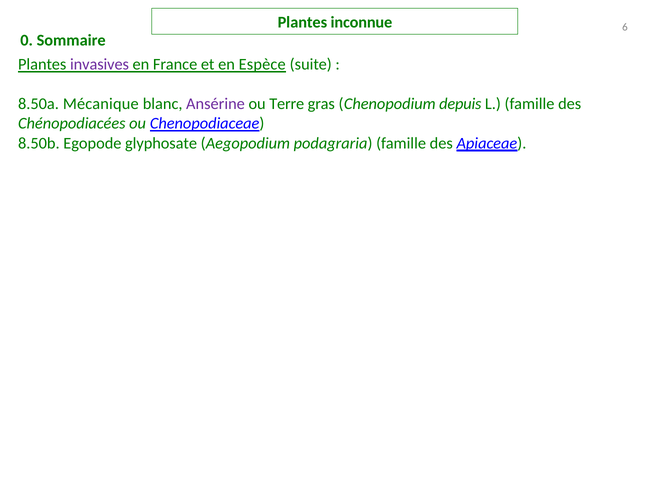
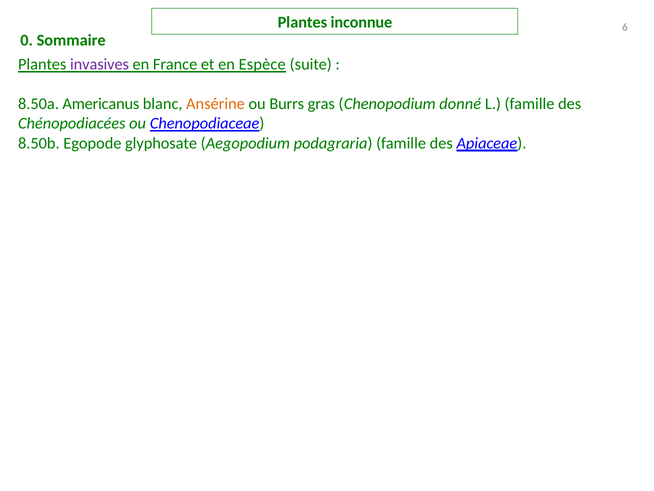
Mécanique: Mécanique -> Americanus (101, 104)
Ansérine colour: purple -> orange (215, 104)
Terre: Terre -> Burrs (287, 104)
depuis: depuis -> donné (460, 104)
